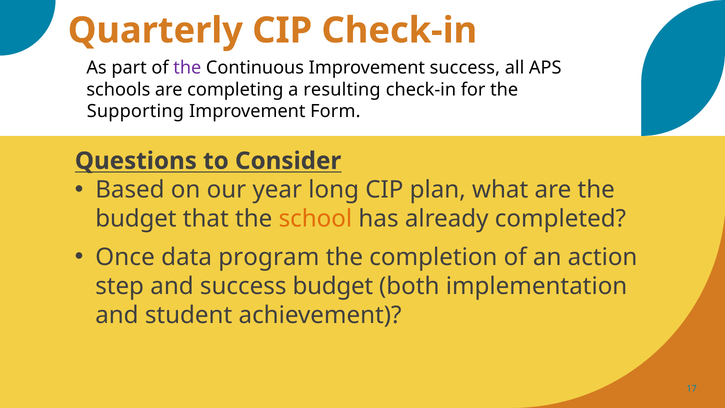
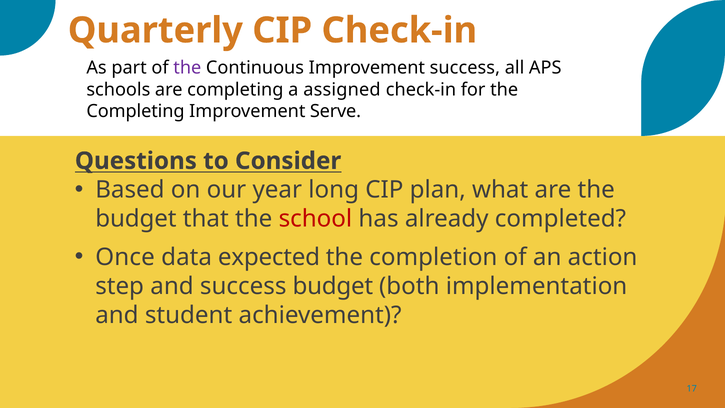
resulting: resulting -> assigned (342, 90)
Supporting: Supporting -> Completing (136, 111)
Form: Form -> Serve (335, 111)
school colour: orange -> red (315, 219)
program: program -> expected (269, 257)
